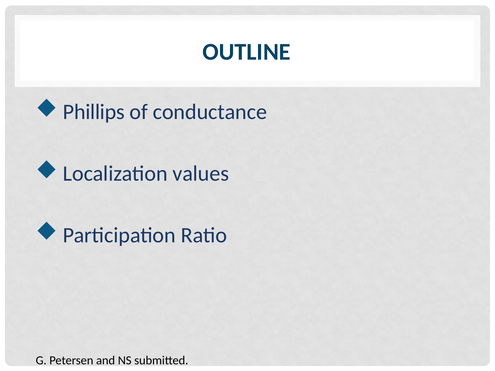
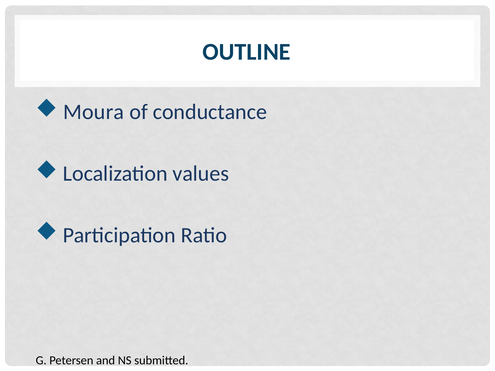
Phillips: Phillips -> Moura (94, 112)
